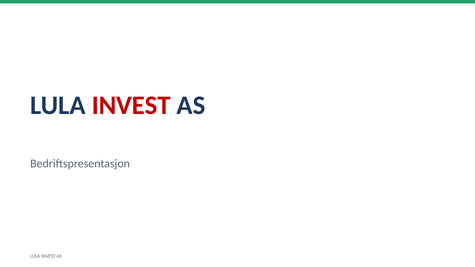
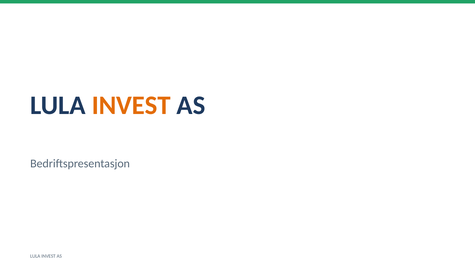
INVEST colour: red -> orange (131, 105)
